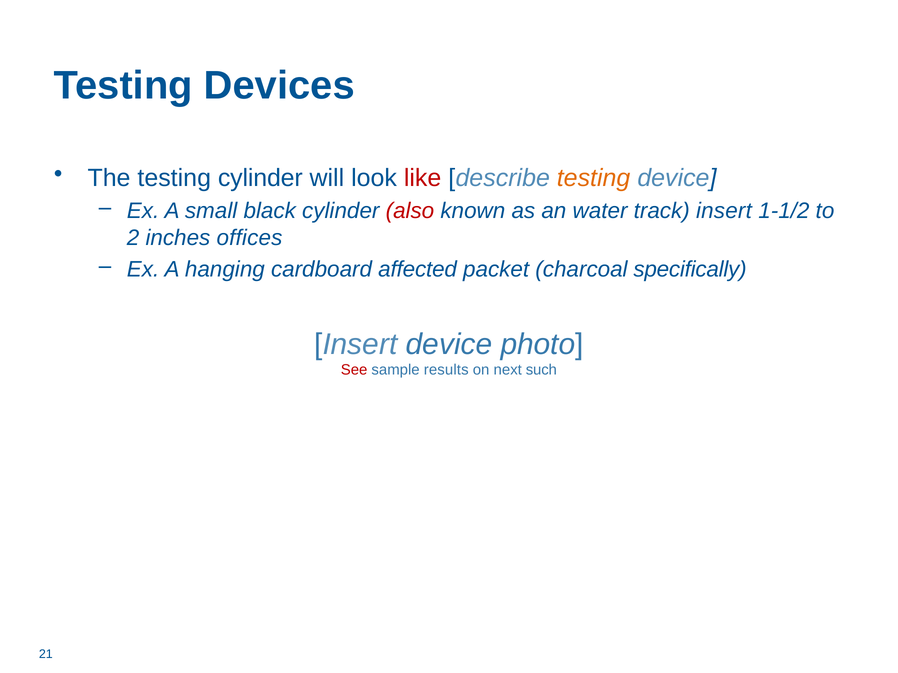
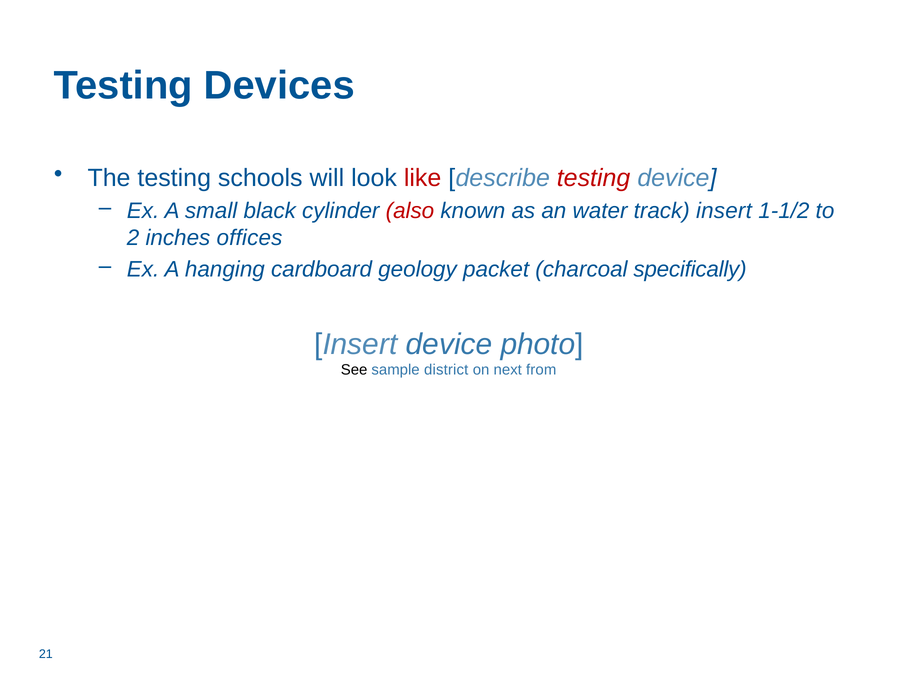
testing cylinder: cylinder -> schools (260, 178)
testing colour: orange -> red (594, 178)
affected: affected -> geology (418, 269)
See colour: red -> black (354, 370)
results: results -> district (446, 370)
such: such -> from (541, 370)
